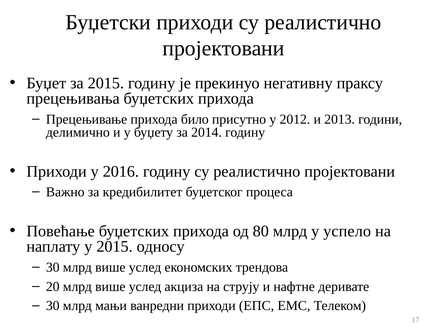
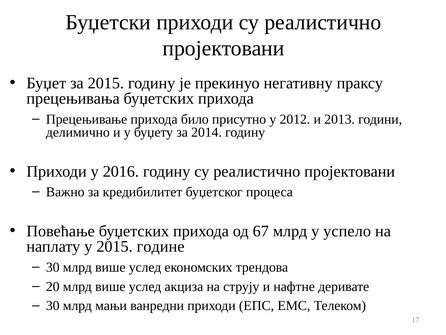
80: 80 -> 67 (261, 231)
односу: односу -> године (161, 246)
